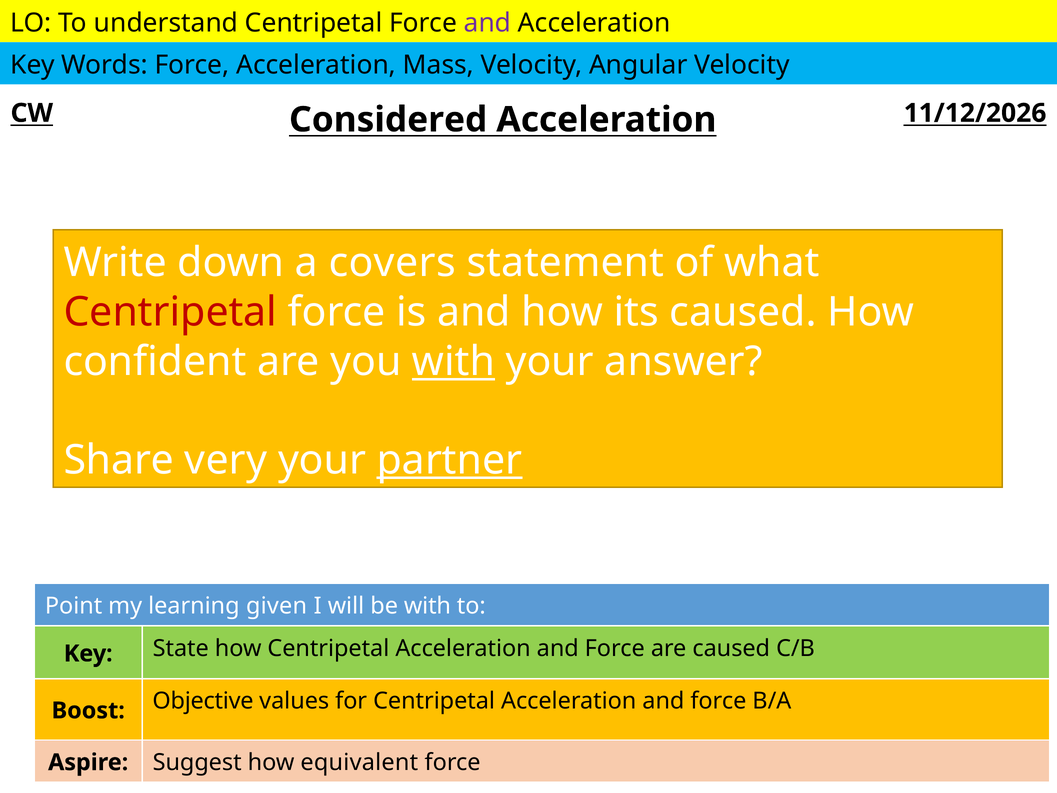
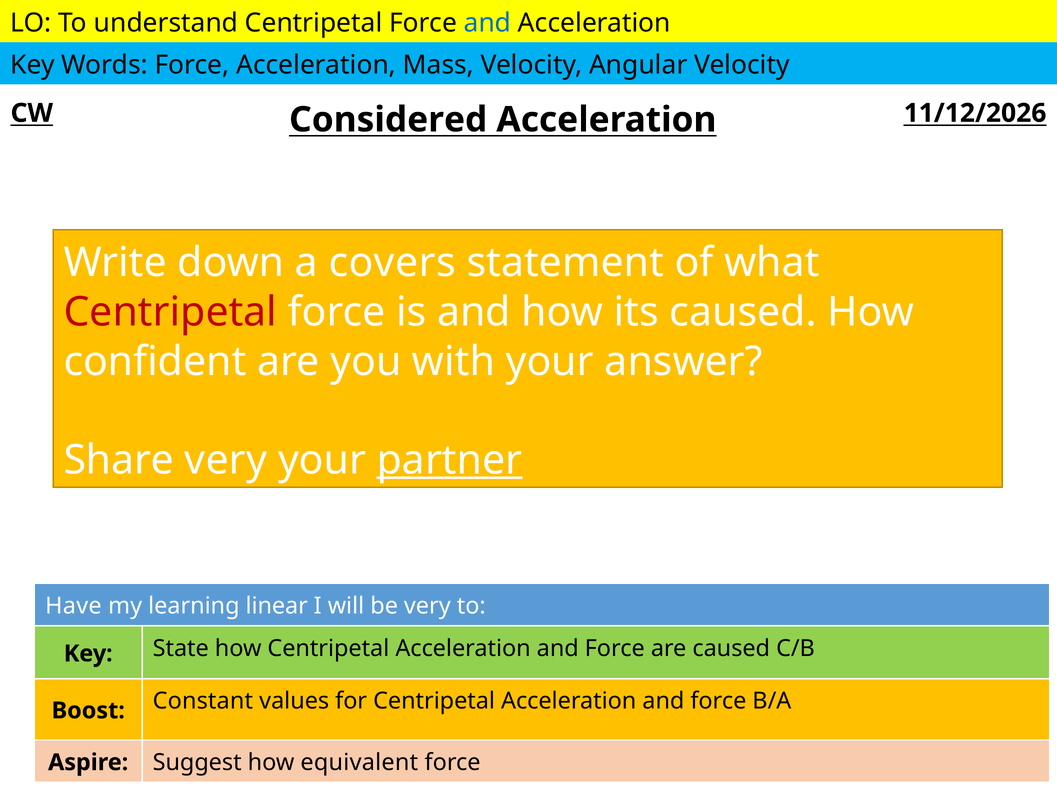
and colour: purple -> blue (487, 23)
with underline: present -> none (454, 361)
Point: Point -> Have (73, 606)
given: given -> linear (277, 606)
be with: with -> very (427, 606)
Objective: Objective -> Constant (203, 701)
